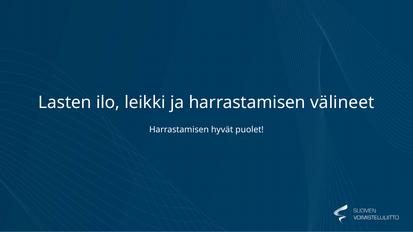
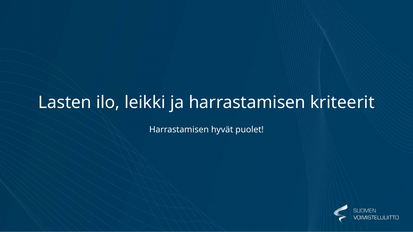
välineet: välineet -> kriteerit (342, 102)
